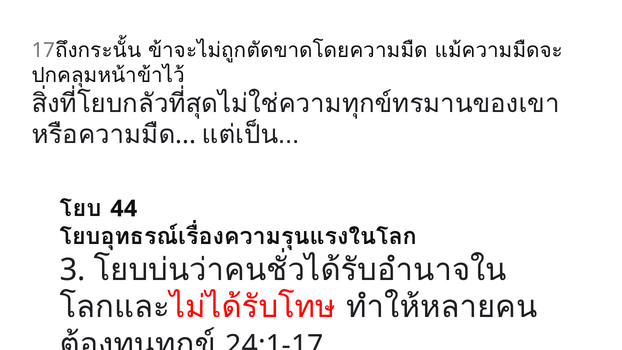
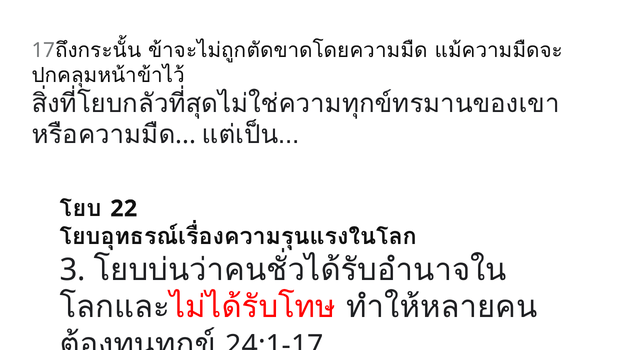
44: 44 -> 22 (124, 209)
